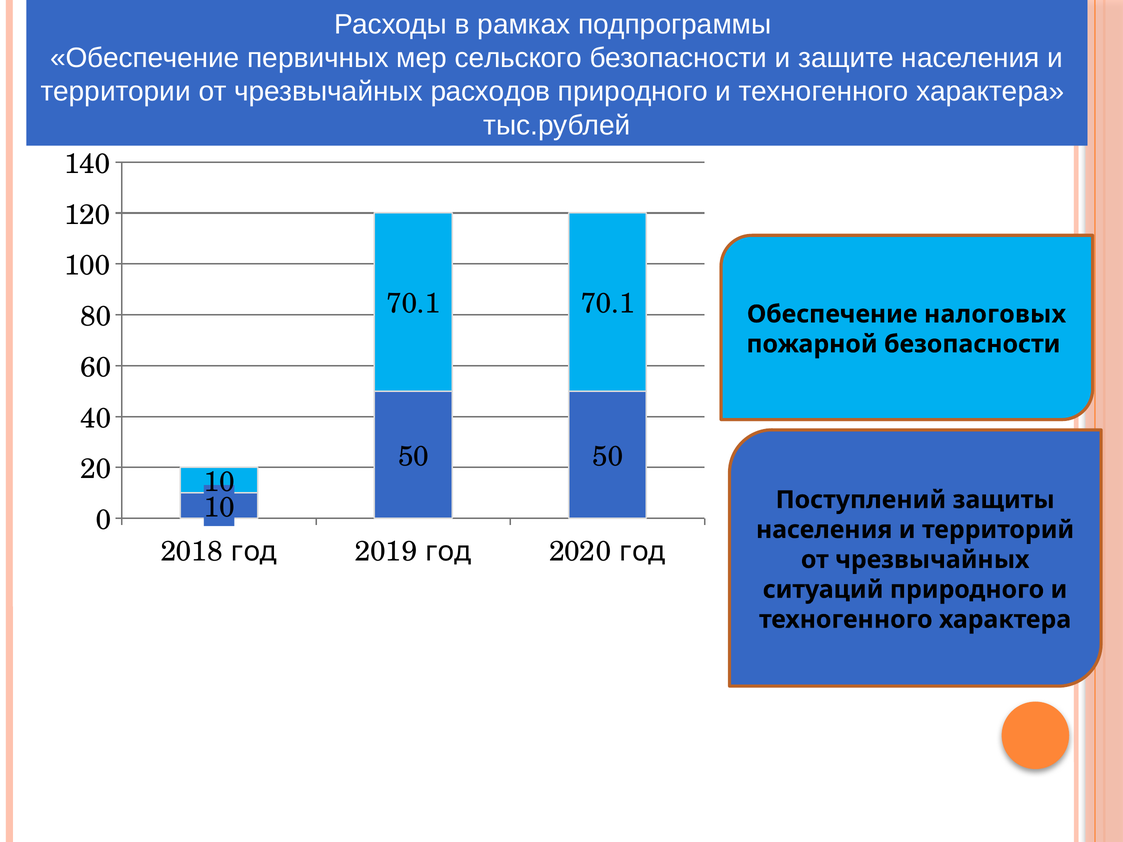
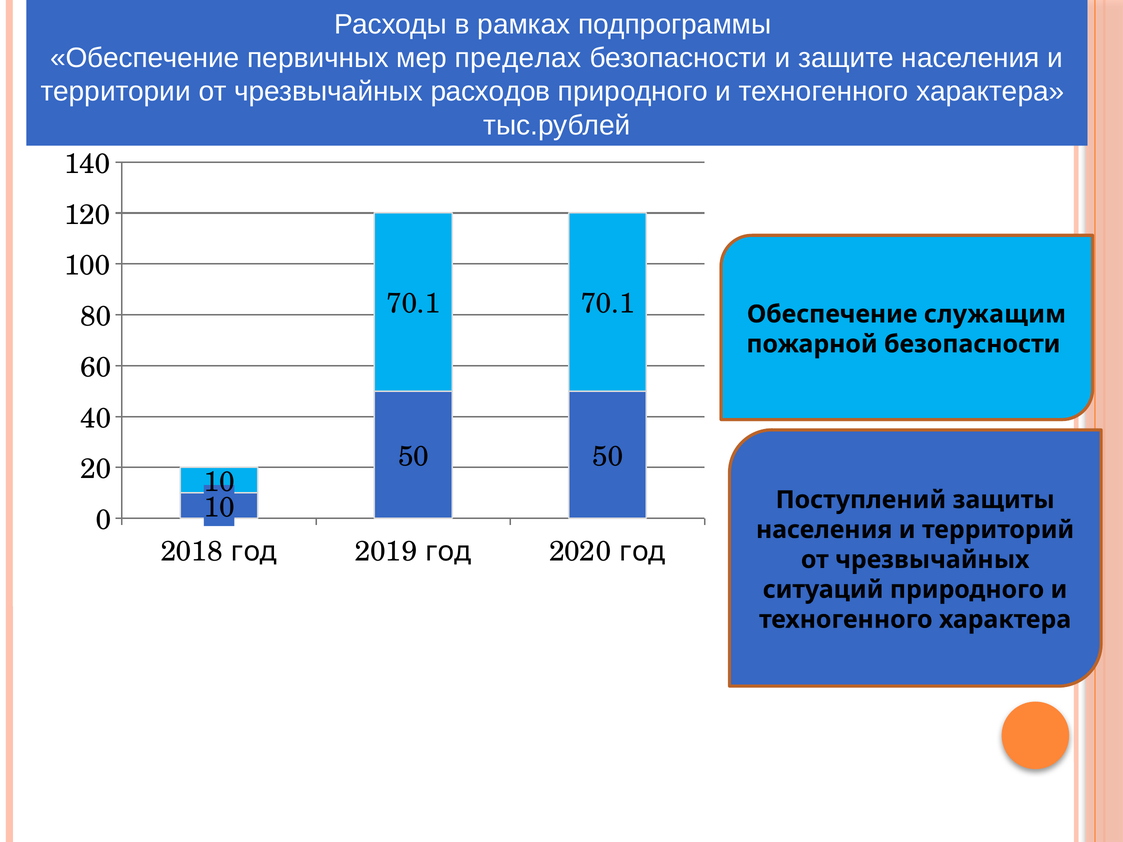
сельского: сельского -> пределах (518, 58)
налоговых: налоговых -> служащим (995, 314)
